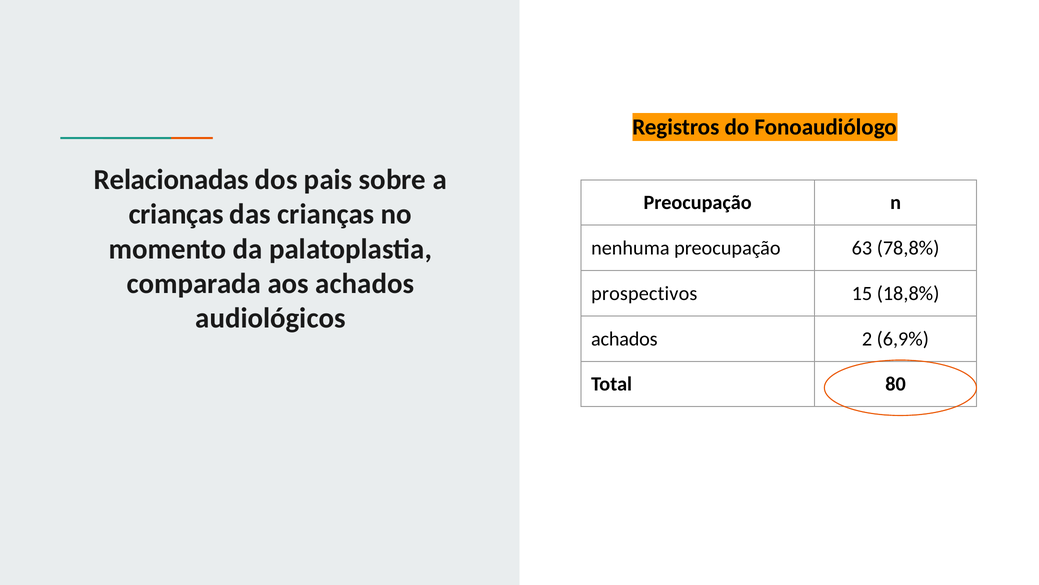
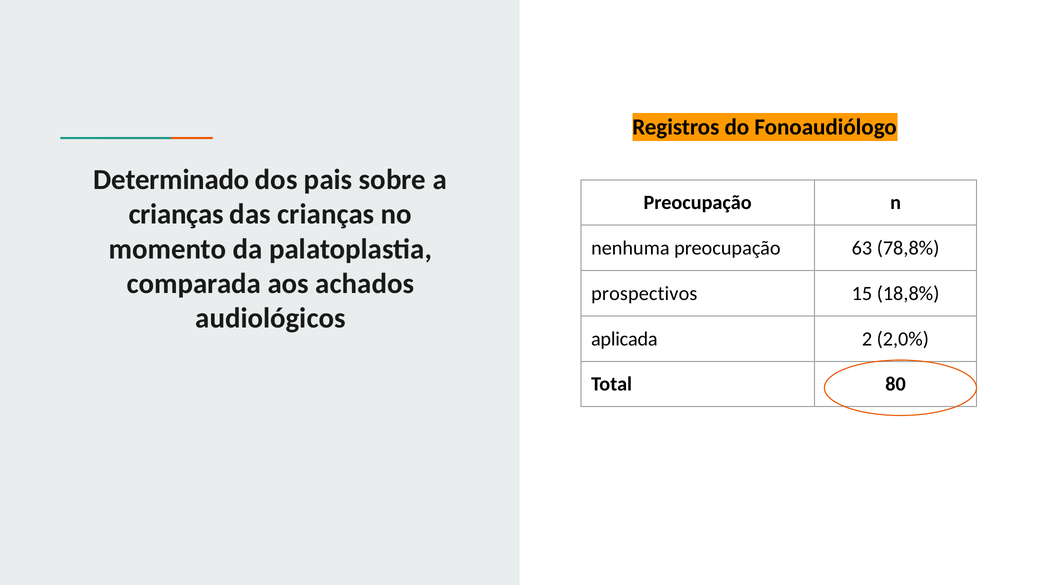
Relacionadas: Relacionadas -> Determinado (171, 180)
achados: achados -> aplicada (624, 339)
6,9%: 6,9% -> 2,0% (903, 339)
